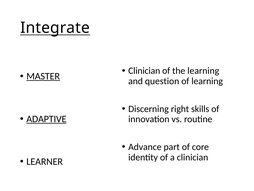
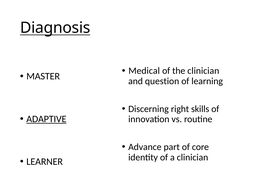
Integrate: Integrate -> Diagnosis (55, 28)
Clinician: Clinician -> Medical (144, 71)
the learning: learning -> clinician (203, 71)
MASTER underline: present -> none (43, 76)
